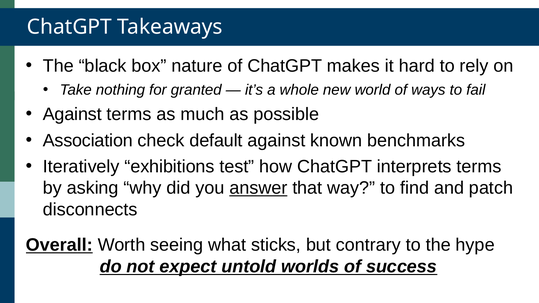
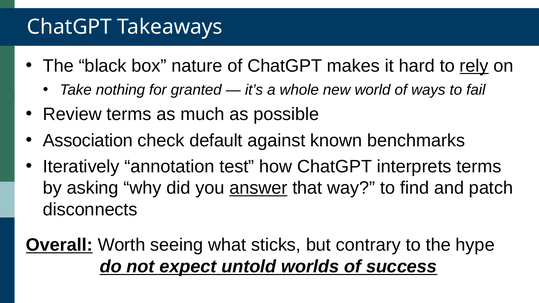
rely underline: none -> present (474, 66)
Against: Against -> Review (72, 114)
exhibitions: exhibitions -> annotation (169, 167)
